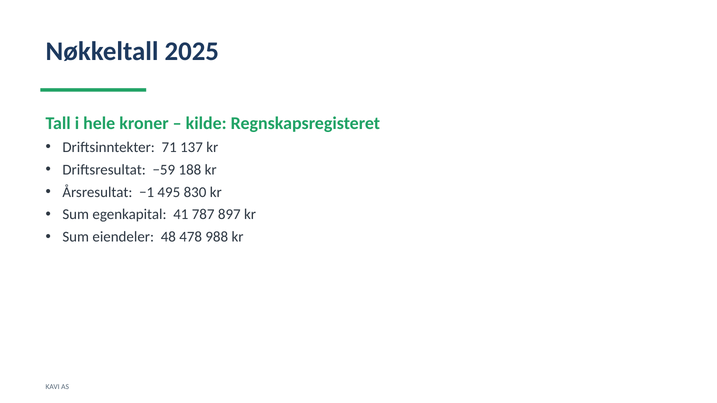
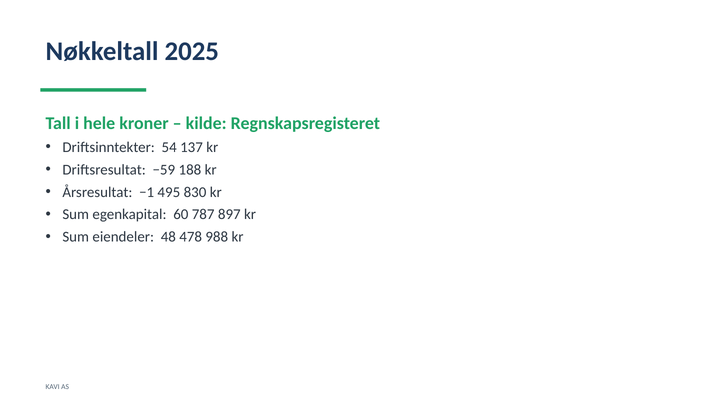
71: 71 -> 54 (169, 147)
41: 41 -> 60 (181, 215)
